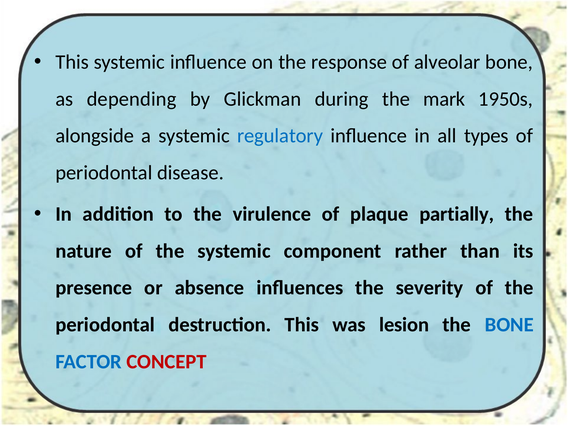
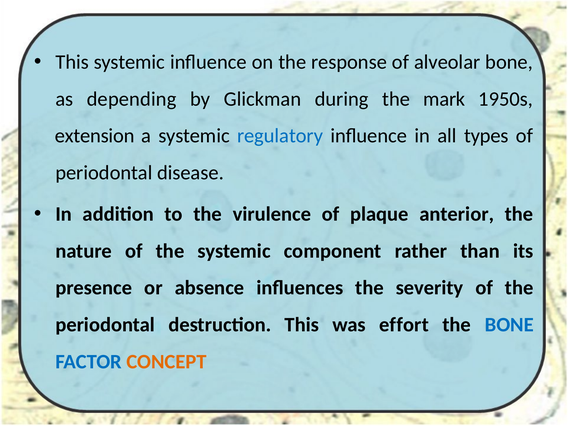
alongside: alongside -> extension (95, 136)
partially: partially -> anterior (457, 214)
lesion: lesion -> effort (404, 325)
CONCEPT colour: red -> orange (166, 362)
